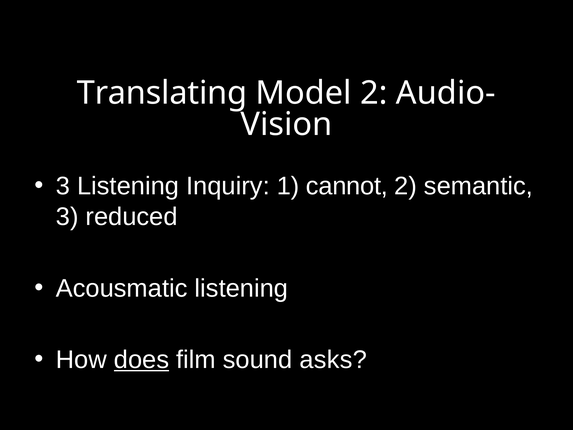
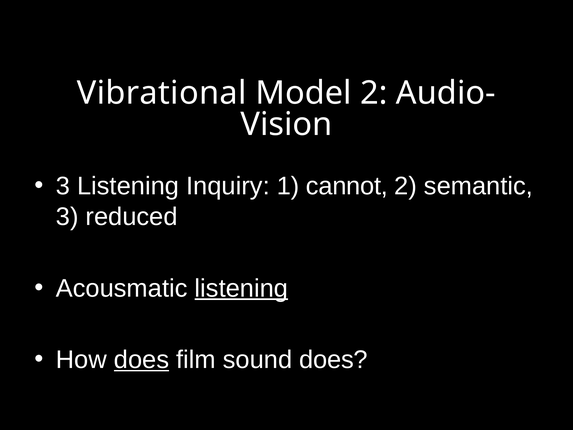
Translating: Translating -> Vibrational (162, 93)
listening underline: none -> present (241, 288)
sound asks: asks -> does (334, 359)
